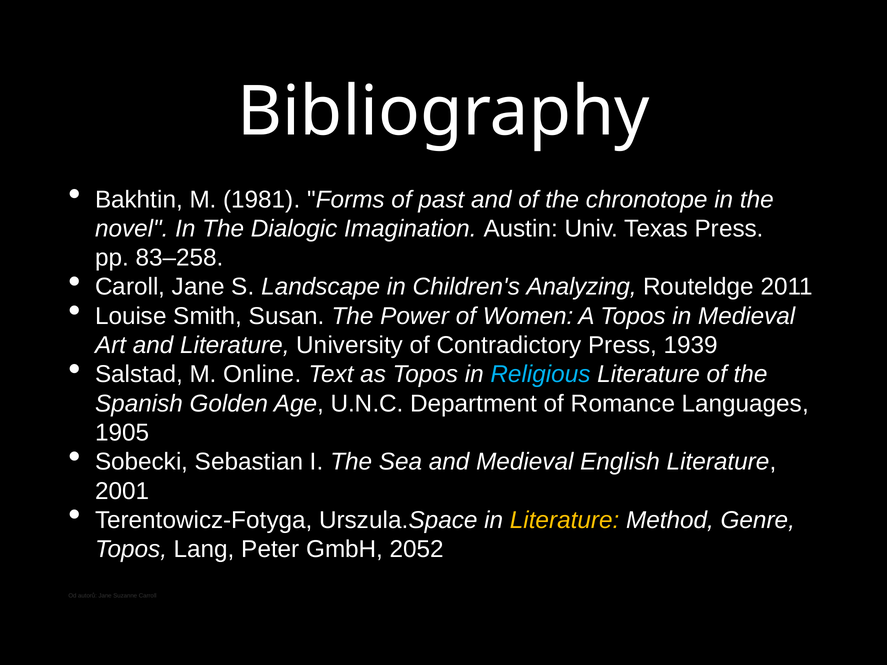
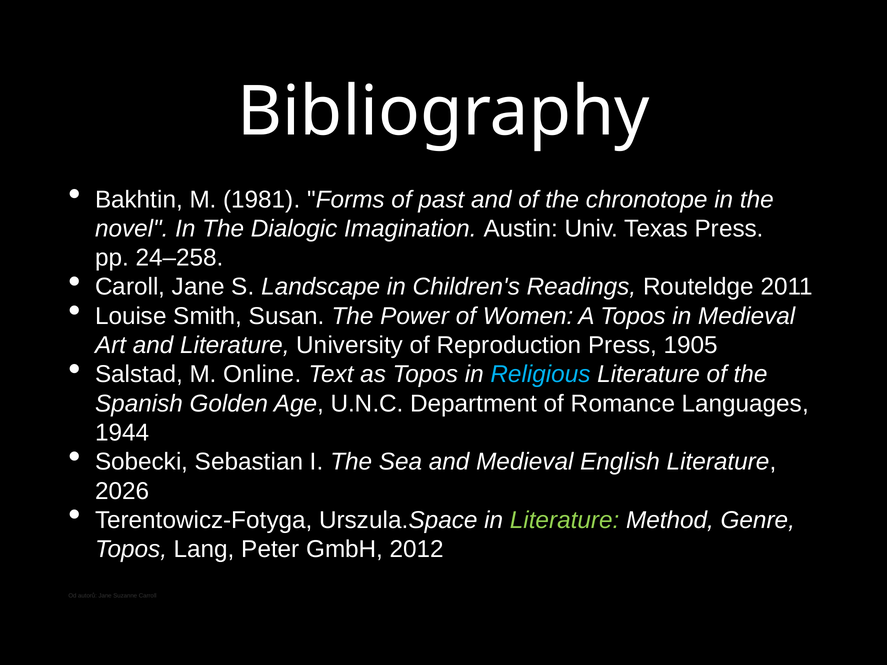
83–258: 83–258 -> 24–258 (179, 258)
Analyzing: Analyzing -> Readings (581, 287)
Contradictory: Contradictory -> Reproduction (509, 345)
1939: 1939 -> 1905 (691, 345)
1905: 1905 -> 1944 (122, 433)
2001: 2001 -> 2026 (122, 491)
Literature colour: yellow -> light green (565, 520)
2052: 2052 -> 2012 (417, 550)
